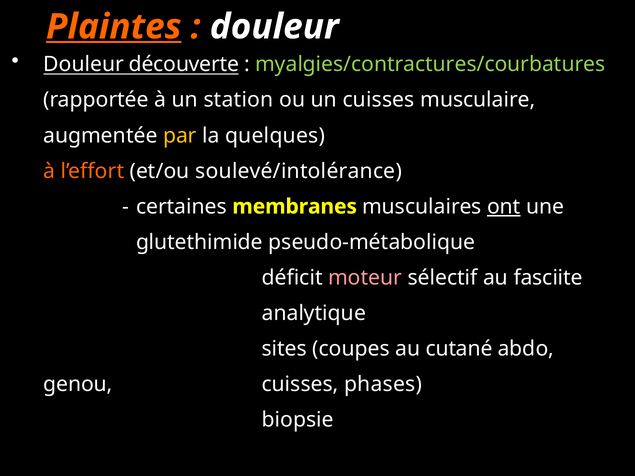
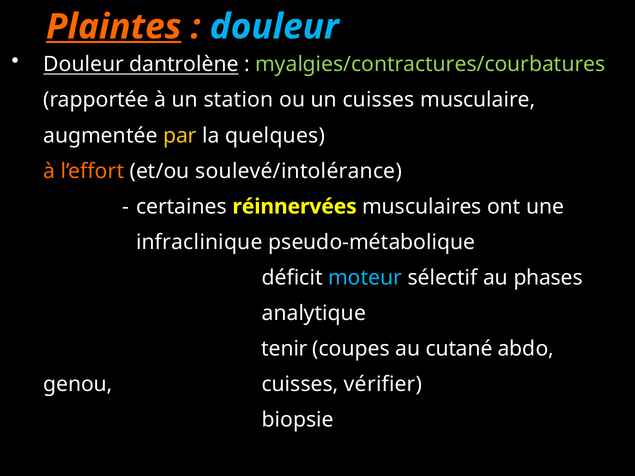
douleur colour: white -> light blue (274, 27)
découverte: découverte -> dantrolène (184, 64)
membranes: membranes -> réinnervées (295, 207)
ont underline: present -> none (504, 207)
glutethimide: glutethimide -> infraclinique (199, 242)
moteur colour: pink -> light blue (365, 278)
fasciite: fasciite -> phases (548, 278)
sites: sites -> tenir (285, 349)
phases: phases -> vérifier (383, 384)
